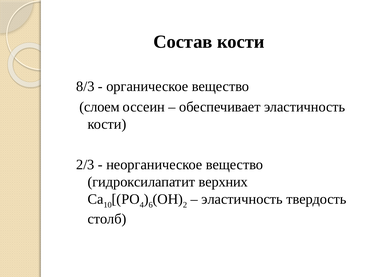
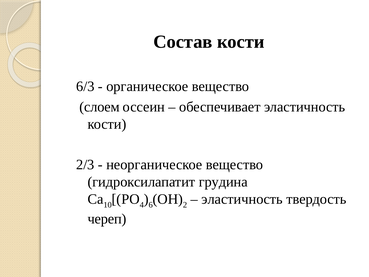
8/3: 8/3 -> 6/3 (85, 86)
верхних: верхних -> грудина (223, 182)
столб: столб -> череп (107, 219)
